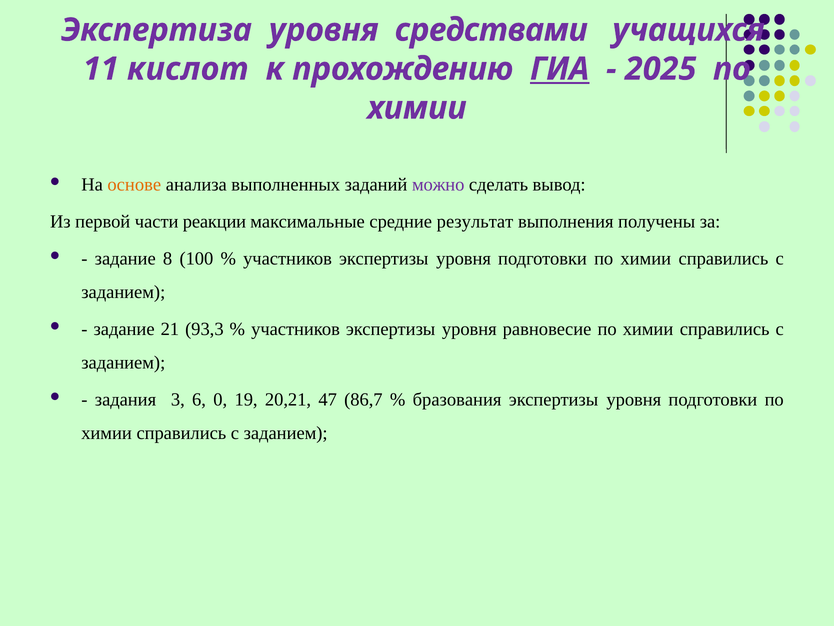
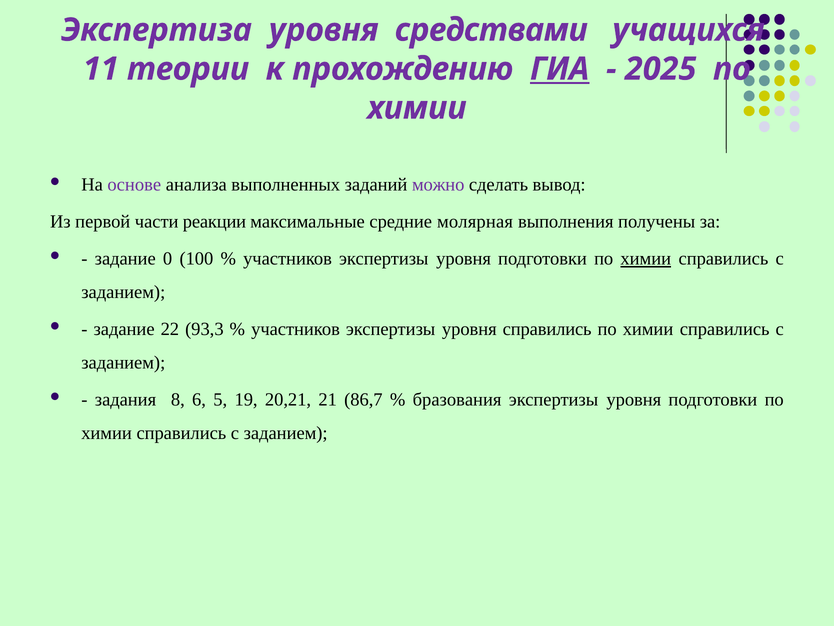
кислот: кислот -> теории (188, 69)
основе colour: orange -> purple (134, 184)
результат: результат -> молярная (475, 222)
8: 8 -> 0 (168, 259)
химии underline: none -> present (646, 259)
21: 21 -> 22 (170, 329)
уровня равновесие: равновесие -> справились (547, 329)
3: 3 -> 8 (178, 399)
0: 0 -> 5 (220, 399)
47: 47 -> 21 (328, 399)
